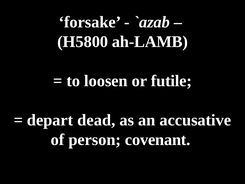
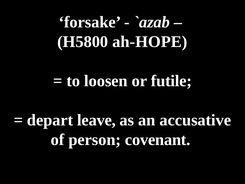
ah-LAMB: ah-LAMB -> ah-HOPE (150, 42)
dead: dead -> leave (96, 120)
